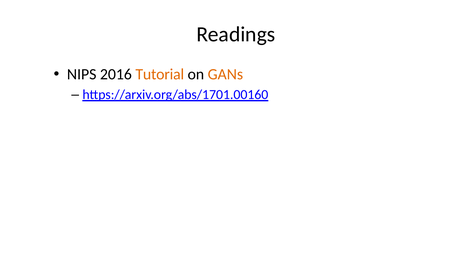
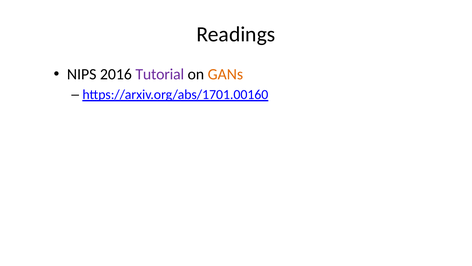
Tutorial colour: orange -> purple (160, 74)
